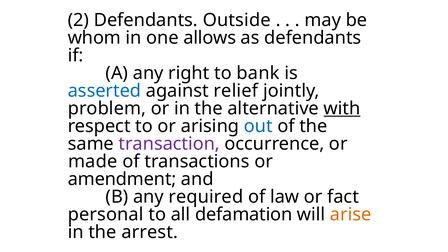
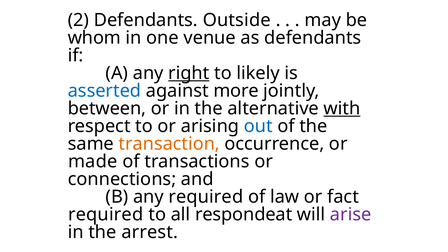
allows: allows -> venue (210, 38)
right underline: none -> present (189, 73)
bank: bank -> likely (258, 73)
relief: relief -> more (236, 91)
problem: problem -> between (107, 108)
transaction colour: purple -> orange (169, 144)
amendment: amendment -> connections (122, 179)
personal: personal -> required (106, 215)
defamation: defamation -> respondeat (244, 215)
arise colour: orange -> purple (351, 215)
